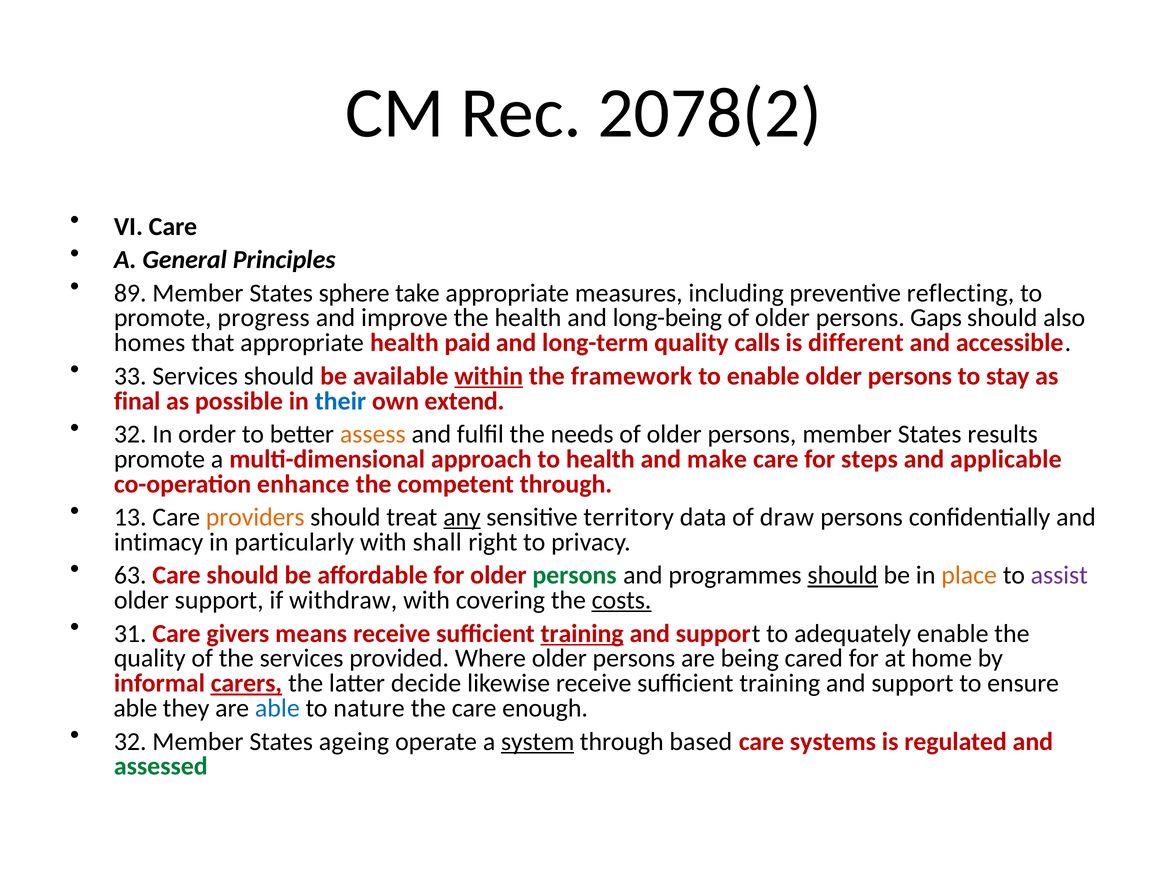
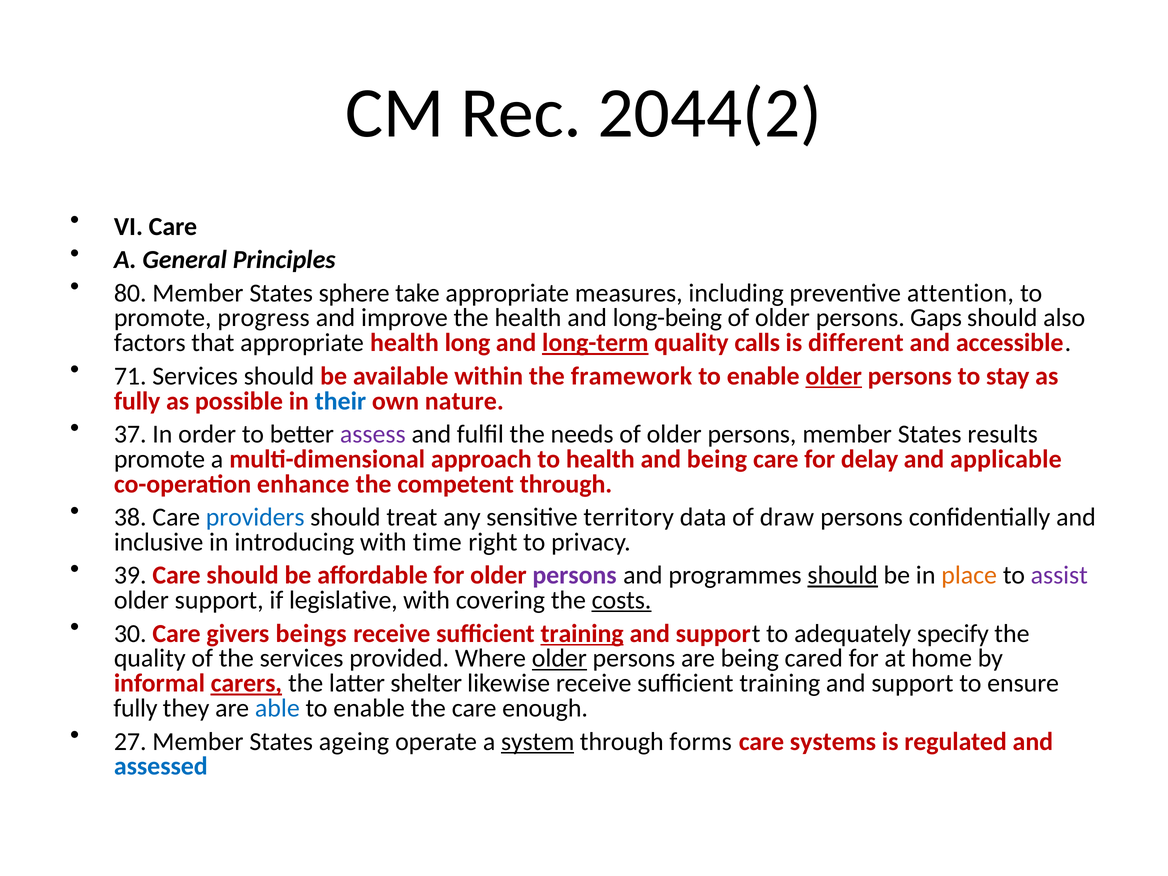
2078(2: 2078(2 -> 2044(2 (710, 113)
89: 89 -> 80 (130, 293)
reflecting: reflecting -> attention (960, 293)
homes: homes -> factors (150, 343)
paid: paid -> long (467, 343)
long-term underline: none -> present (595, 343)
33: 33 -> 71 (130, 376)
within underline: present -> none (489, 376)
older underline: none -> present (834, 376)
final: final -> fully (137, 401)
extend: extend -> nature (464, 401)
32: 32 -> 37 (130, 434)
assess colour: orange -> purple (373, 434)
and make: make -> being (717, 459)
steps: steps -> delay (870, 459)
13: 13 -> 38 (130, 517)
providers colour: orange -> blue (255, 517)
any underline: present -> none (462, 517)
intimacy: intimacy -> inclusive (159, 542)
particularly: particularly -> introducing (294, 542)
shall: shall -> time (437, 542)
63: 63 -> 39 (130, 575)
persons colour: green -> purple (575, 575)
withdraw: withdraw -> legislative (343, 600)
31: 31 -> 30 (130, 633)
means: means -> beings (311, 633)
adequately enable: enable -> specify (953, 633)
older underline: none -> present (559, 658)
decide: decide -> shelter (426, 683)
able: able -> fully (135, 708)
nature: nature -> enable (369, 708)
32: 32 -> 27 (130, 741)
based: based -> forms (701, 741)
assessed colour: green -> blue (161, 766)
